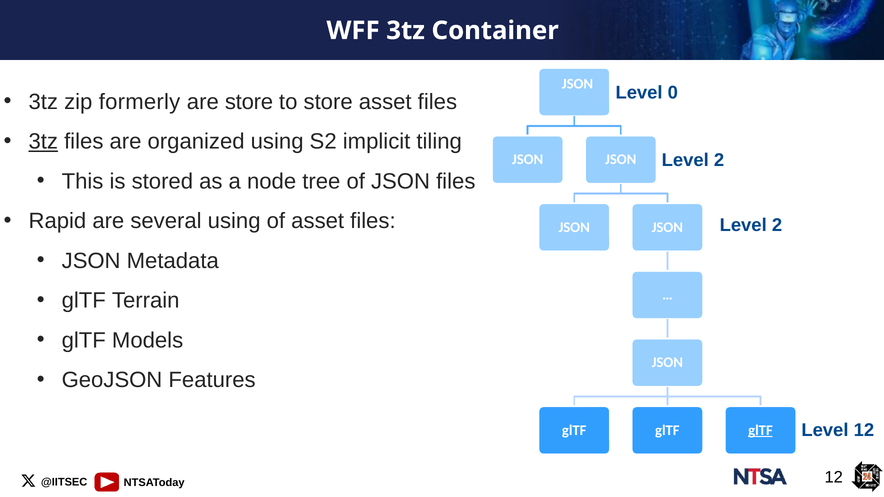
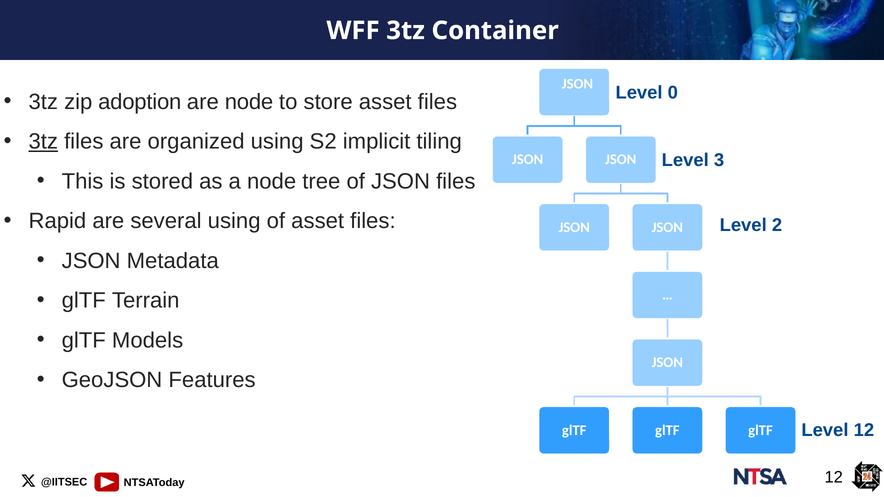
formerly: formerly -> adoption (140, 102)
are store: store -> node (249, 102)
2: 2 -> 3 (719, 160)
glTF underline: present -> none (760, 430)
